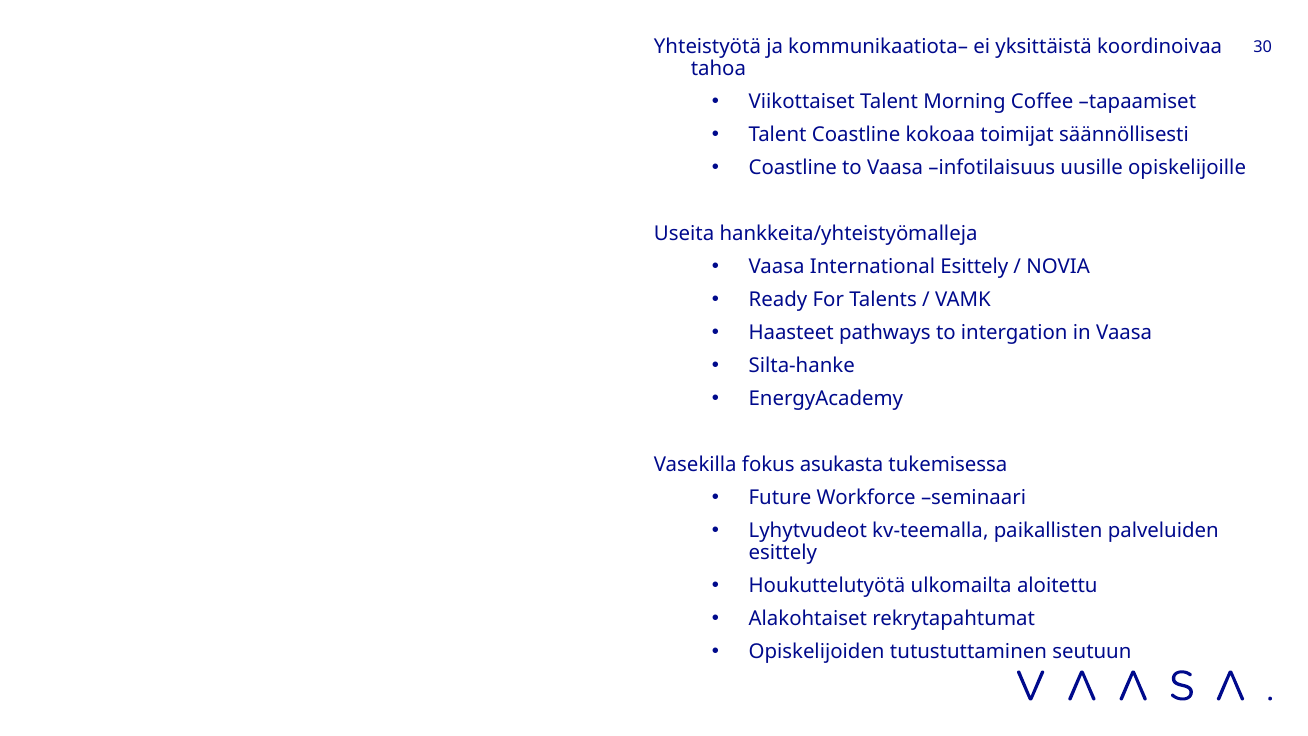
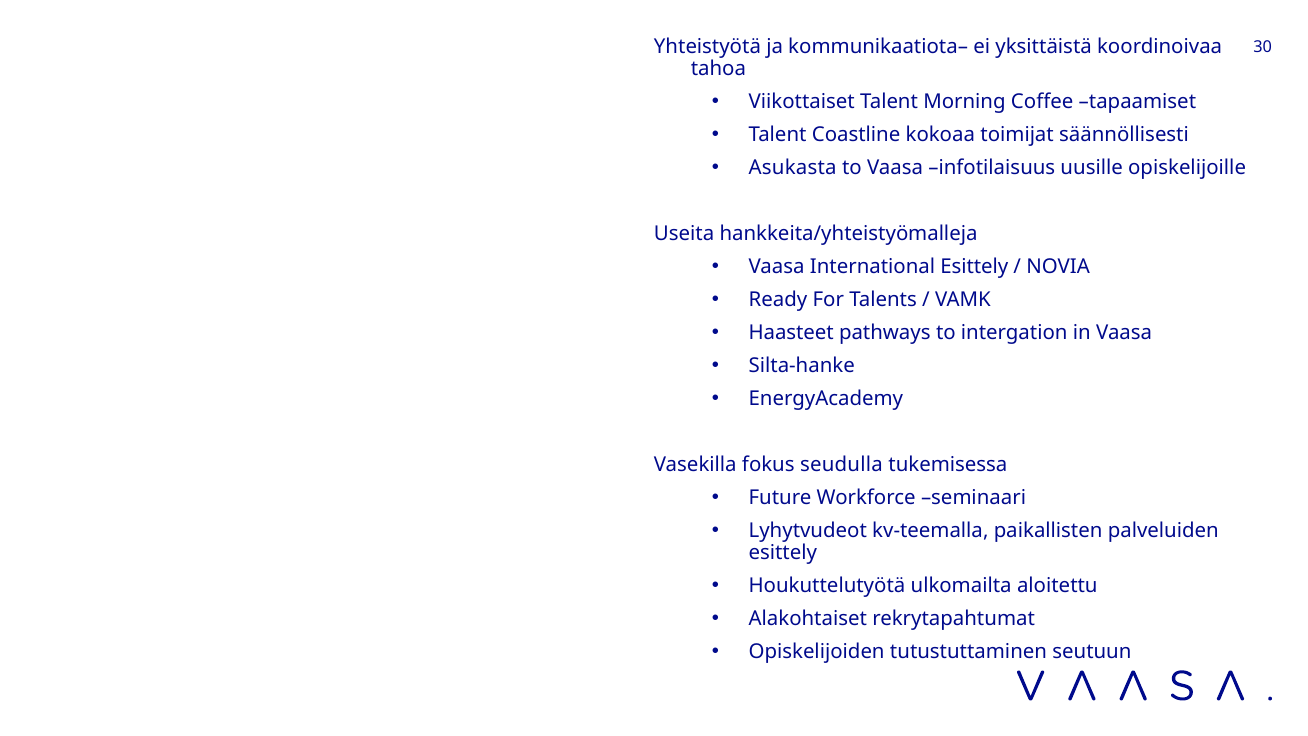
Coastline: Coastline -> Asukasta (793, 168)
asukasta: asukasta -> seudulla (841, 464)
